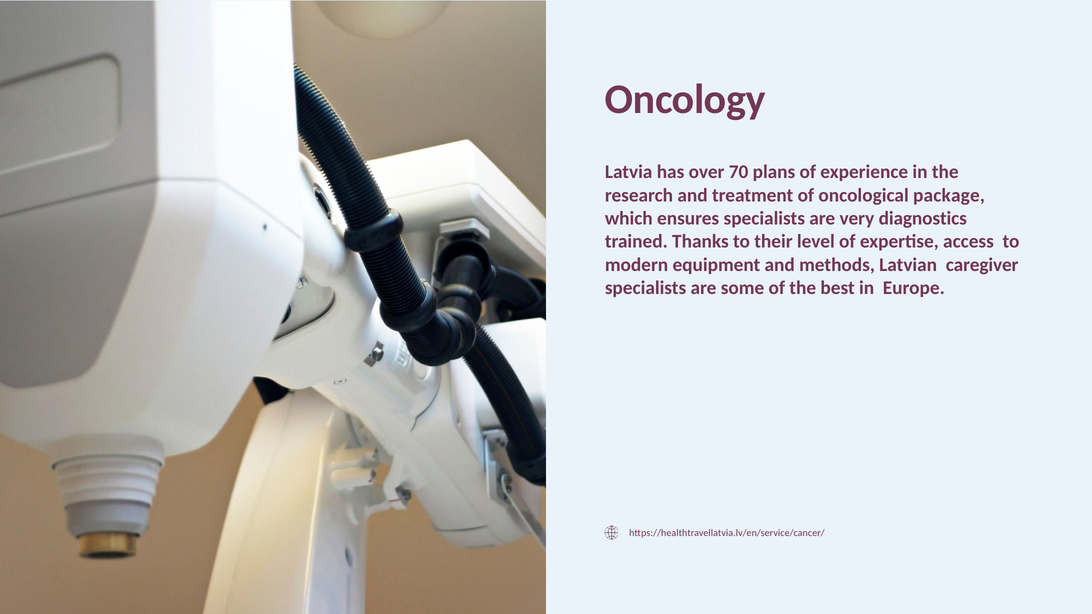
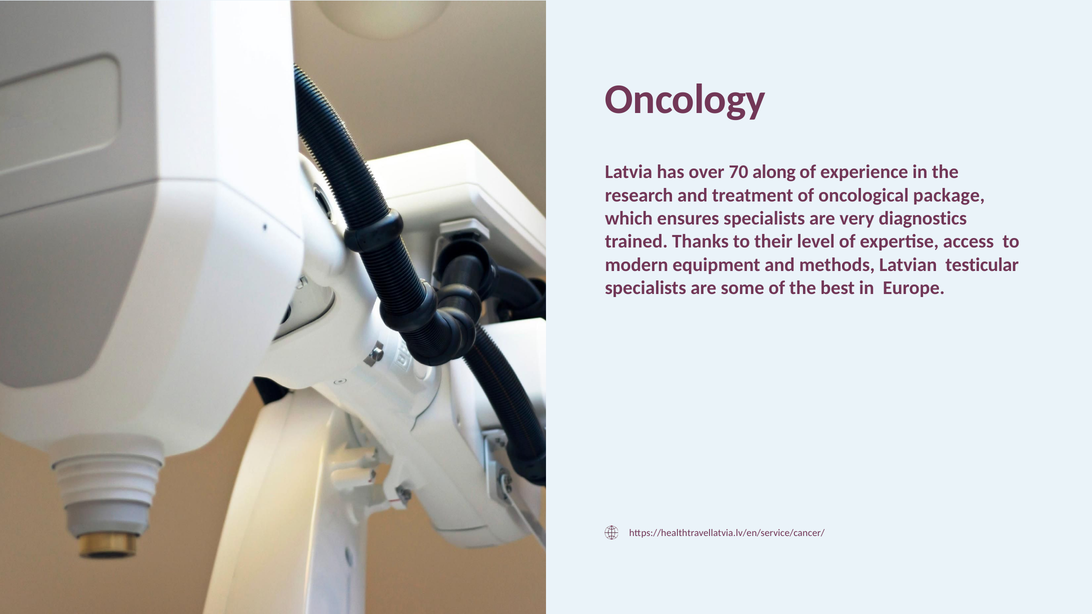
plans: plans -> along (774, 172)
caregiver: caregiver -> testicular (982, 265)
